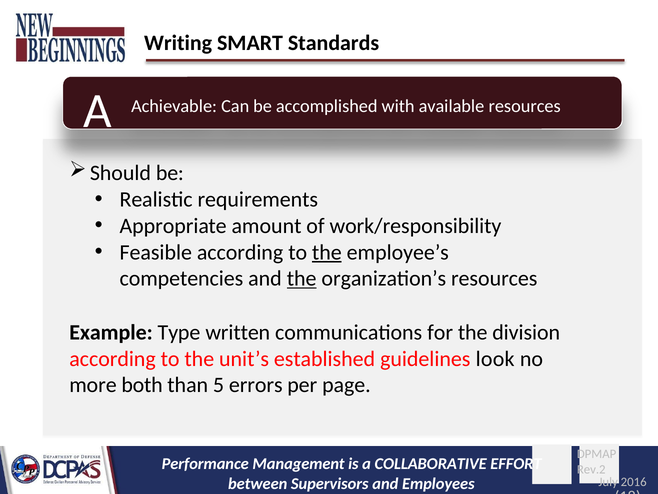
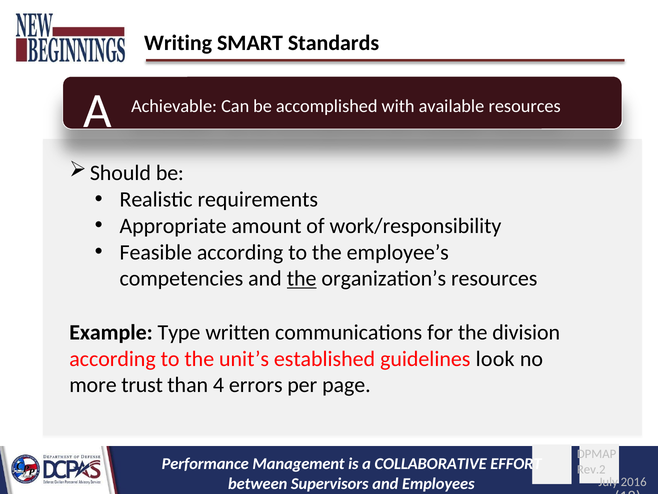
the underline: present -> none (327, 252)
both: both -> trust (142, 385)
5: 5 -> 4 (219, 385)
